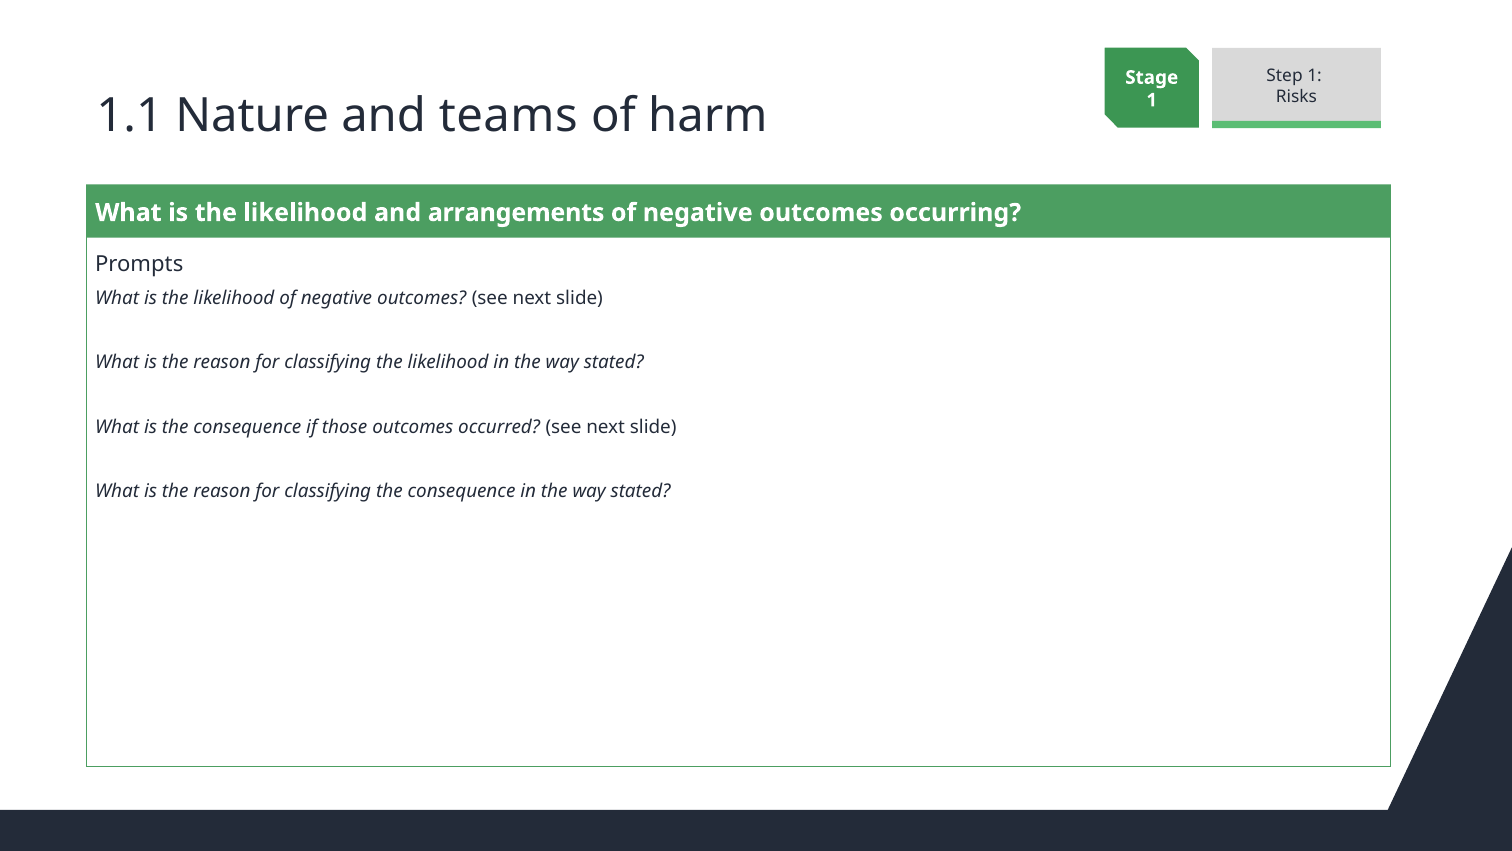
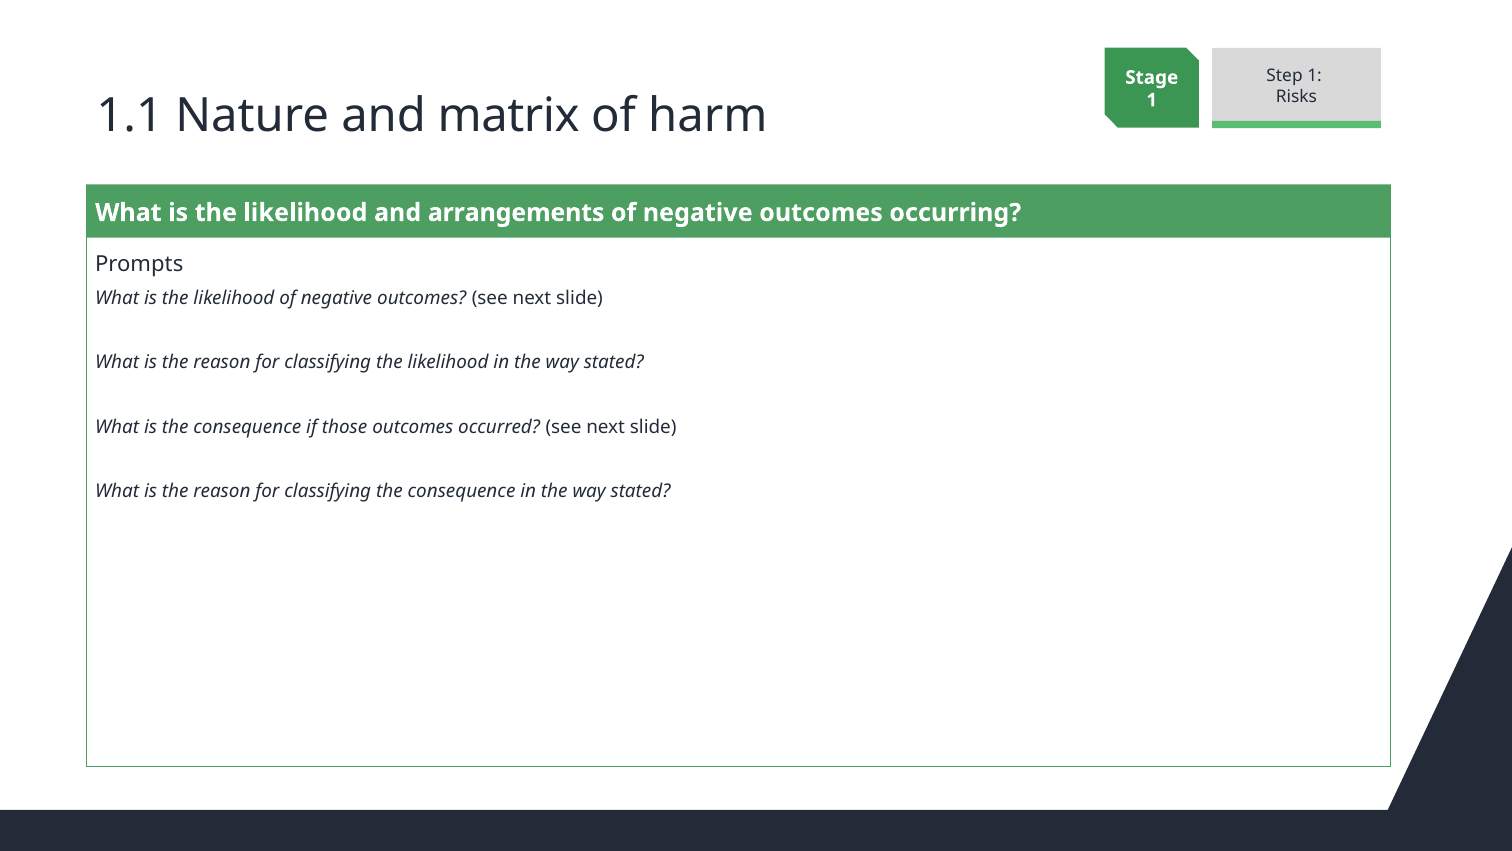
teams: teams -> matrix (509, 116)
